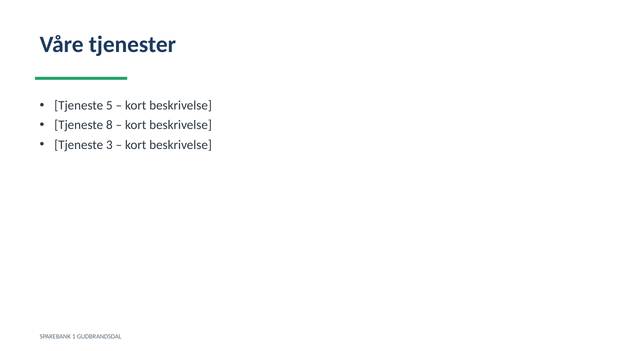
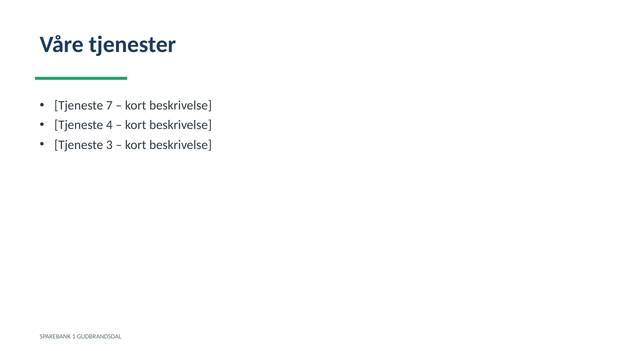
5: 5 -> 7 (109, 106)
8: 8 -> 4 (109, 125)
